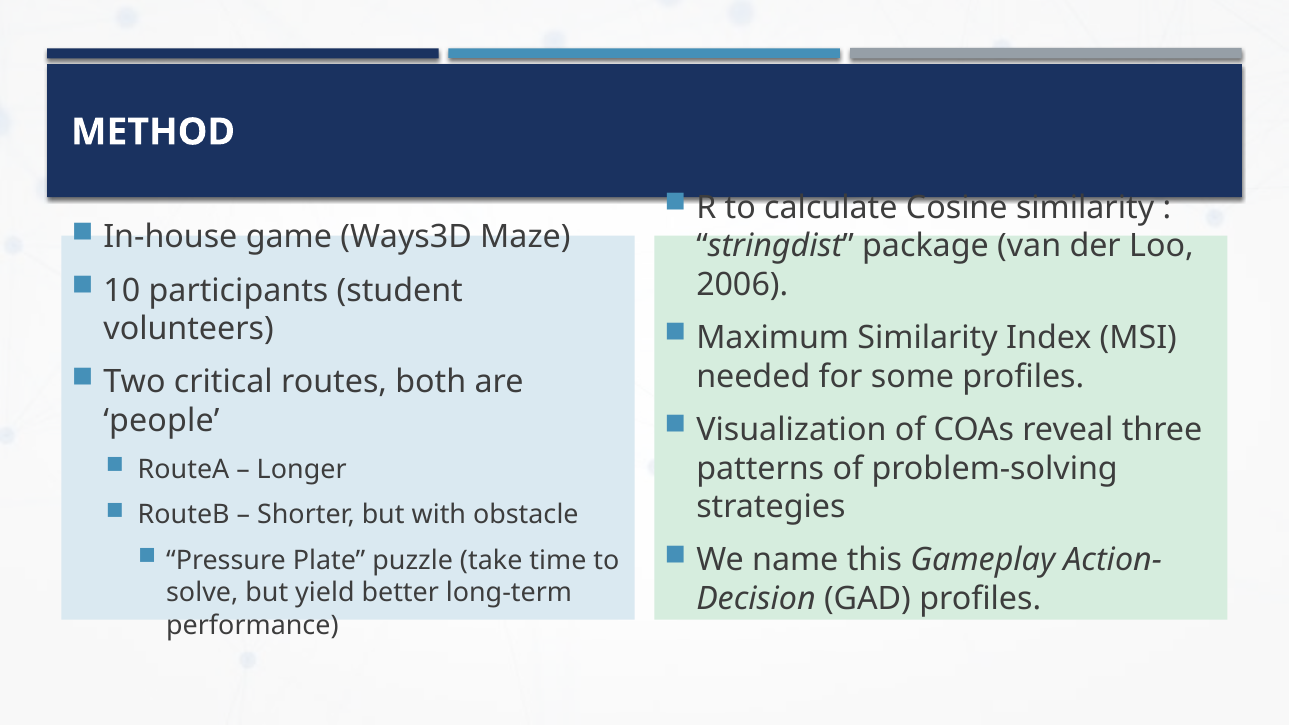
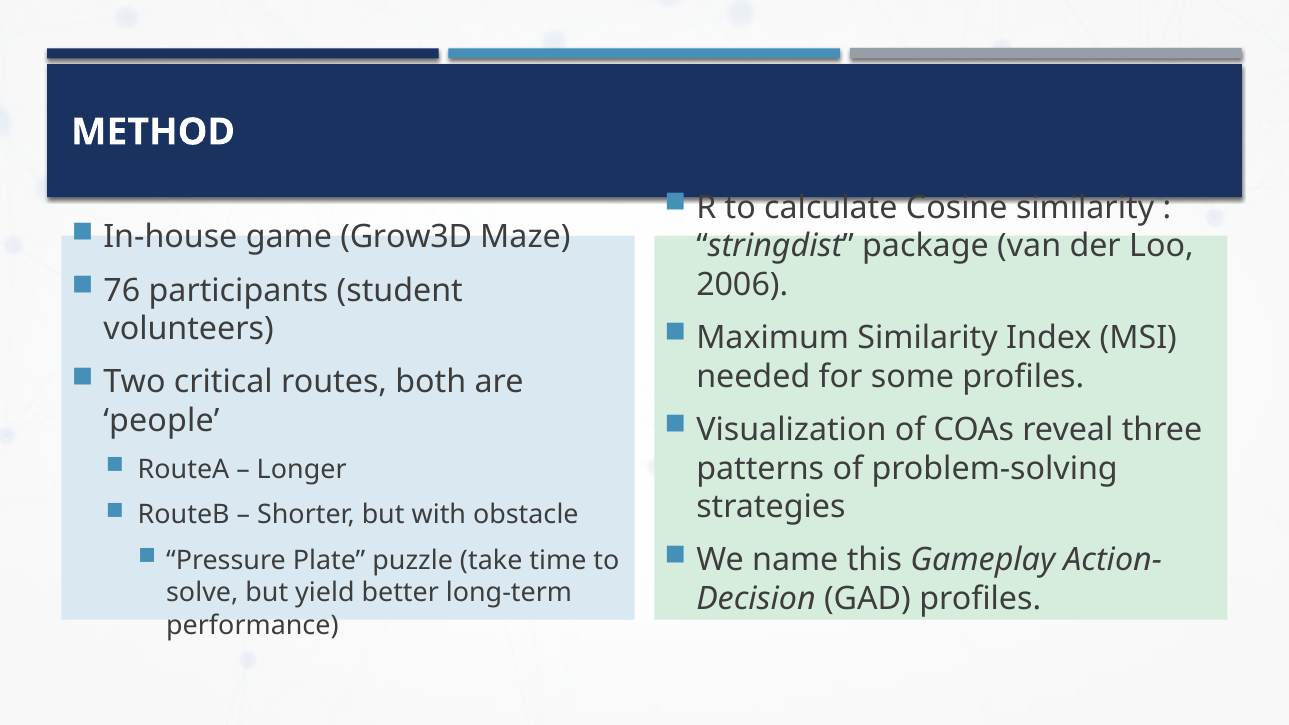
Ways3D: Ways3D -> Grow3D (406, 237)
10: 10 -> 76 (122, 290)
